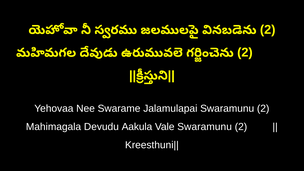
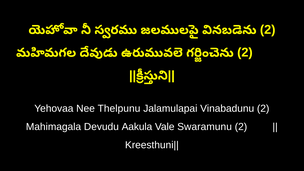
Swarame: Swarame -> Thelpunu (119, 109)
Jalamulapai Swaramunu: Swaramunu -> Vinabadunu (227, 109)
